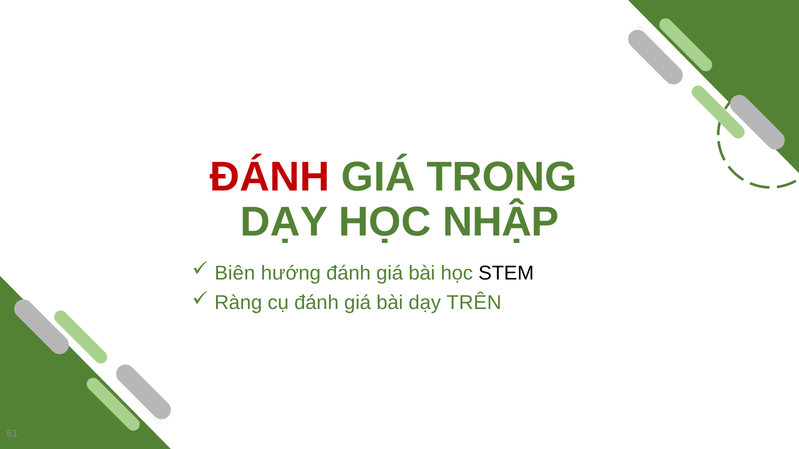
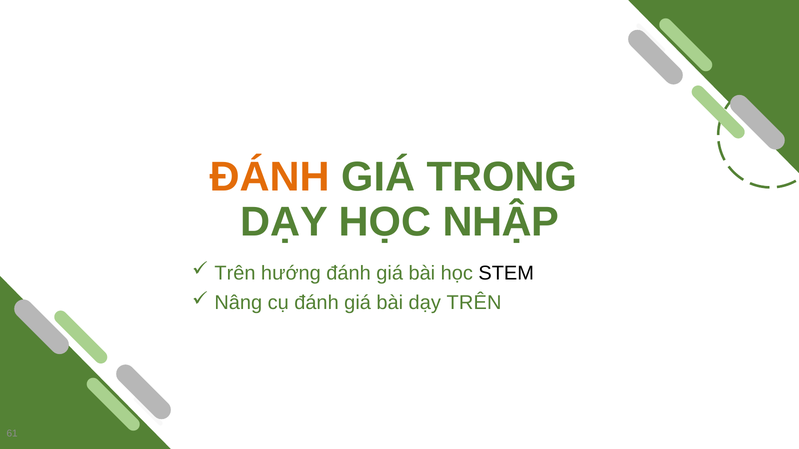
ĐÁNH colour: red -> orange (270, 177)
Biên: Biên -> Trên (235, 273)
Ràng: Ràng -> Nâng (238, 303)
